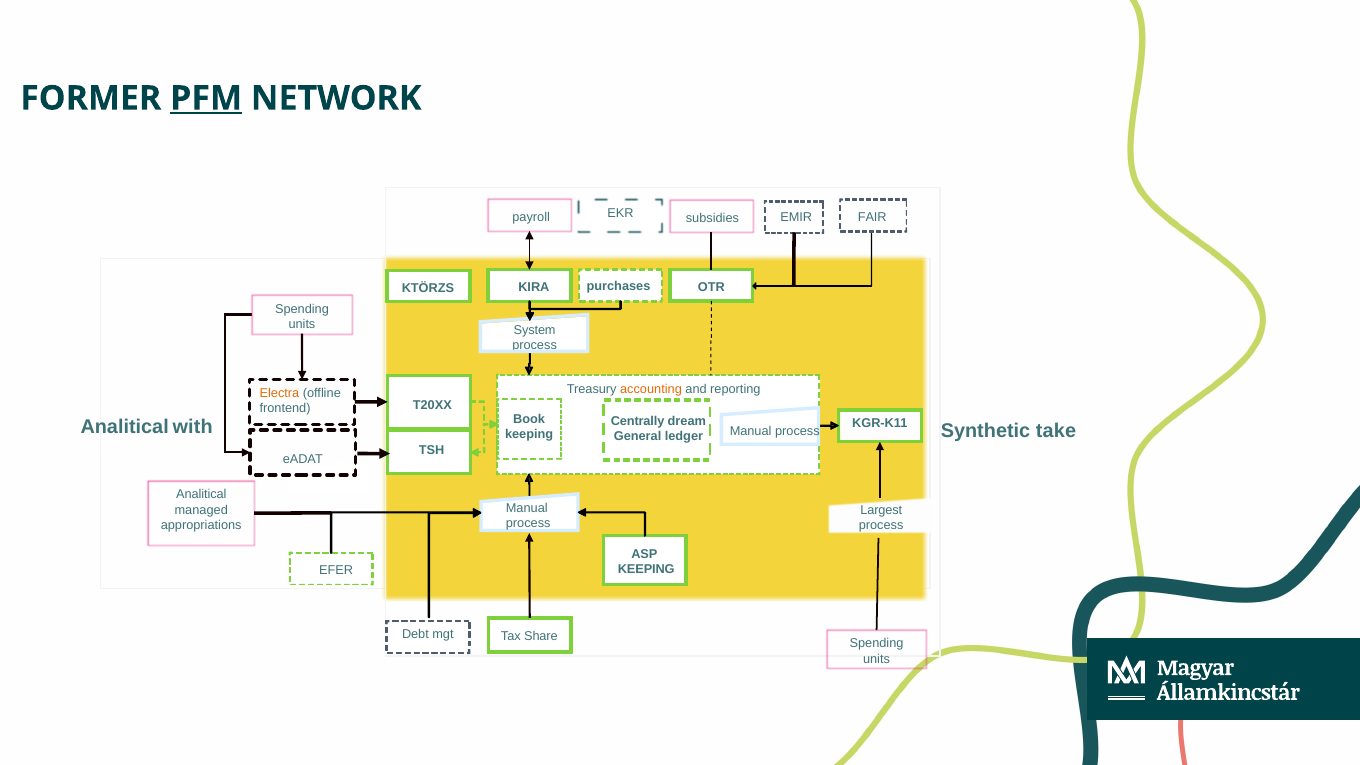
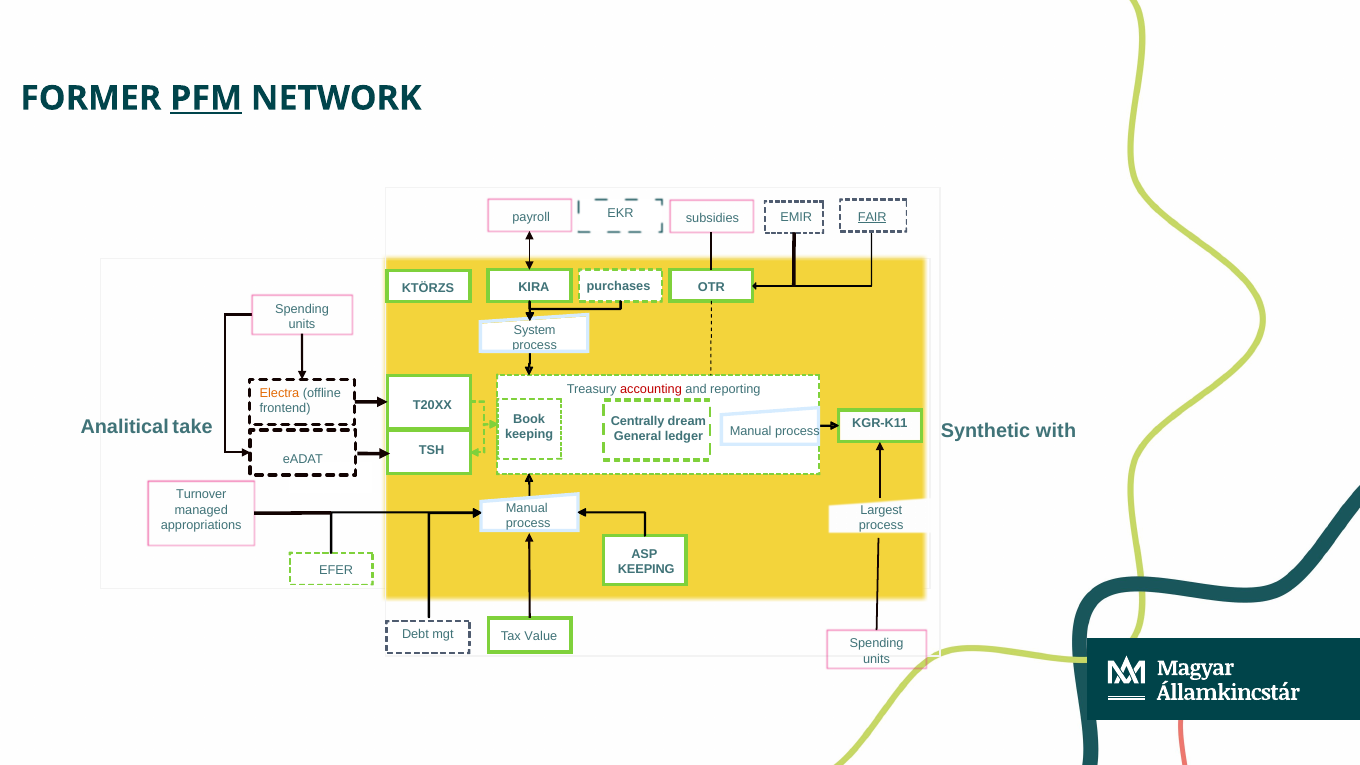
FAIR underline: none -> present (872, 217)
accounting colour: orange -> red (651, 389)
with: with -> take (193, 427)
take: take -> with (1056, 431)
Analitical: Analitical -> Turnover (201, 495)
Share: Share -> Value (541, 636)
